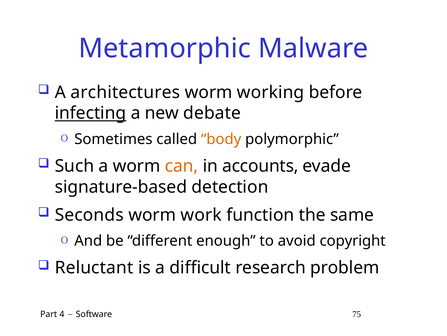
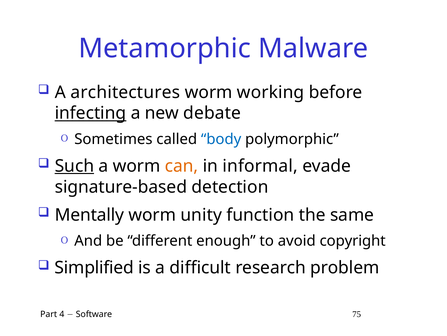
body colour: orange -> blue (221, 139)
Such underline: none -> present (74, 166)
accounts: accounts -> informal (260, 166)
Seconds: Seconds -> Mentally (89, 215)
work: work -> unity (201, 215)
Reluctant: Reluctant -> Simplified (94, 267)
